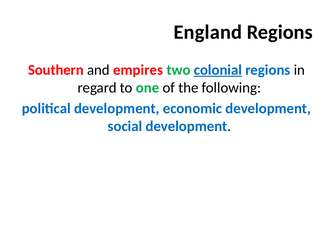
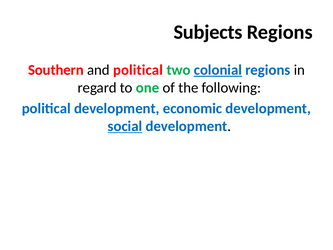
England: England -> Subjects (208, 32)
and empires: empires -> political (138, 70)
social underline: none -> present (125, 126)
